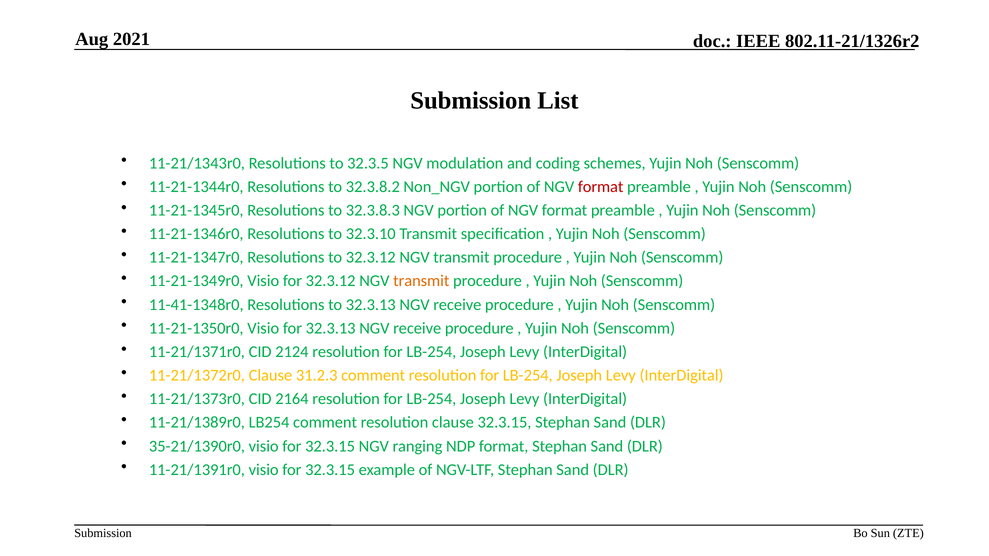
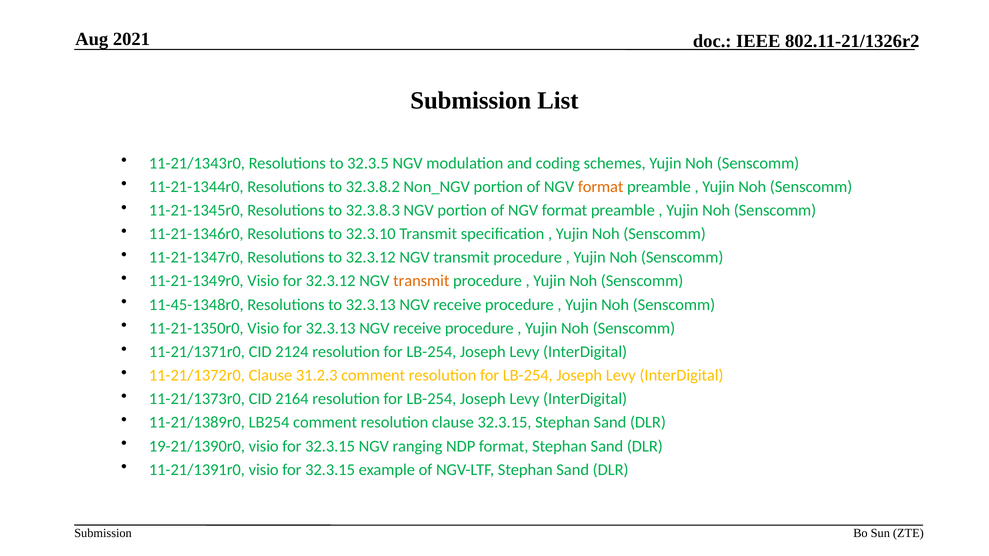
format colour: red -> orange (601, 187)
11-41-1348r0: 11-41-1348r0 -> 11-45-1348r0 (196, 305)
35-21/1390r0: 35-21/1390r0 -> 19-21/1390r0 (197, 446)
